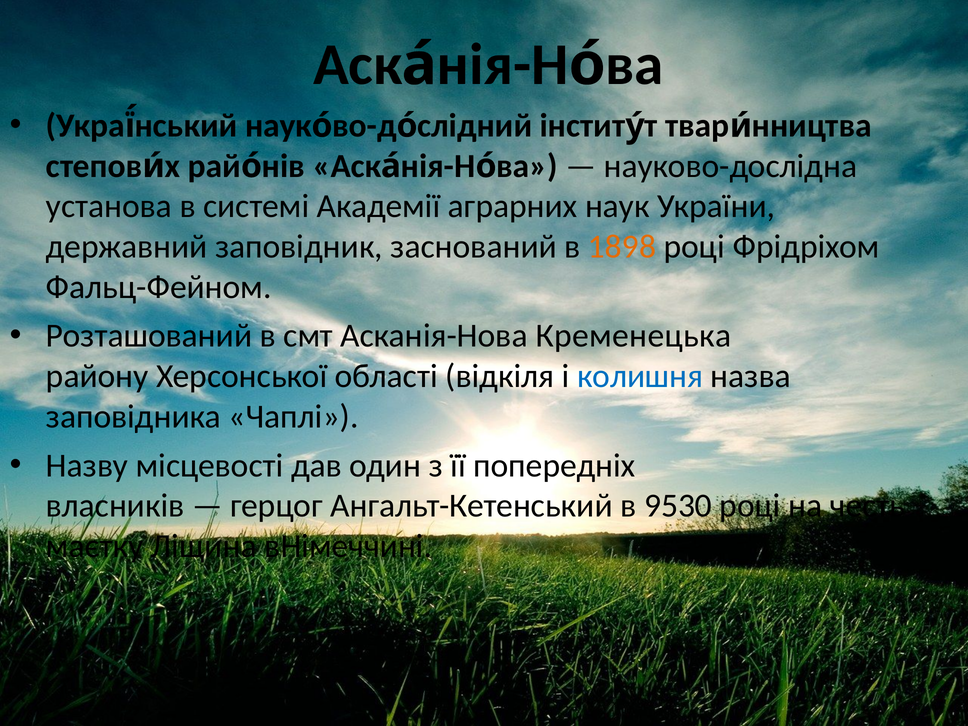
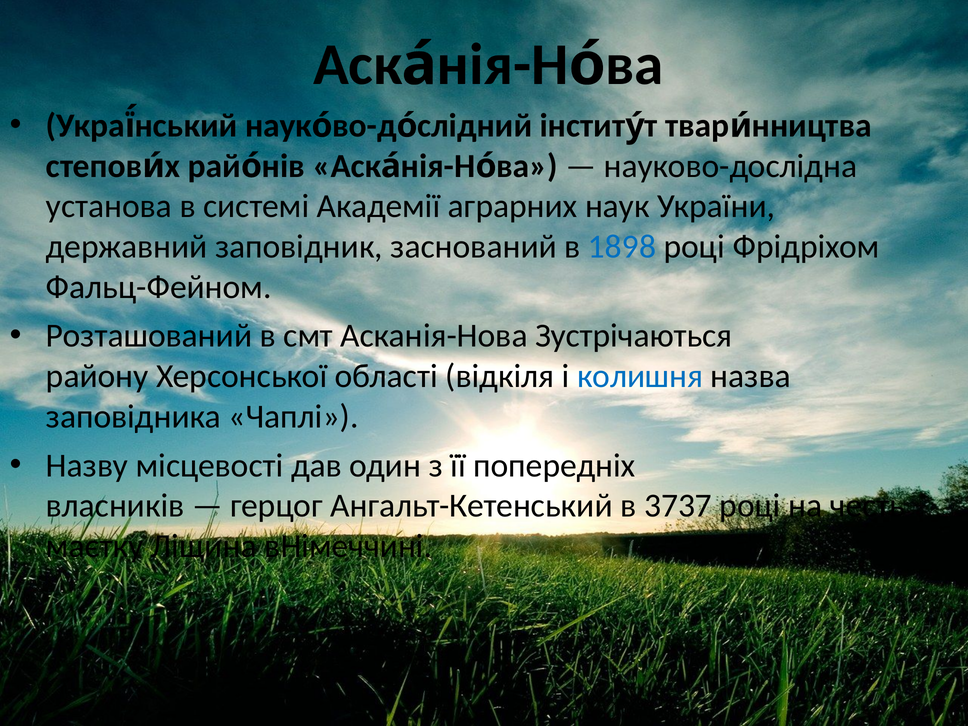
1898 colour: orange -> blue (622, 247)
Кременецька: Кременецька -> Зустрічаються (634, 336)
9530: 9530 -> 3737 (678, 506)
